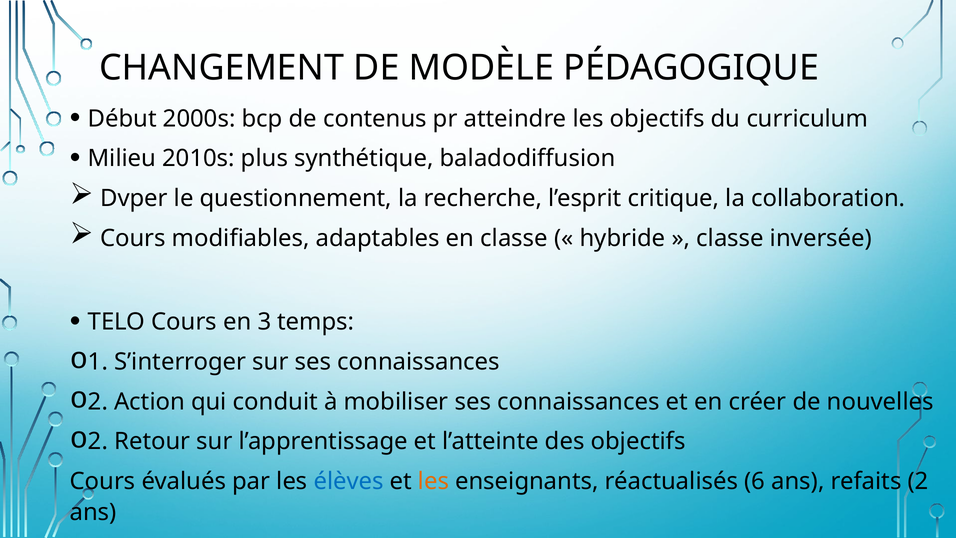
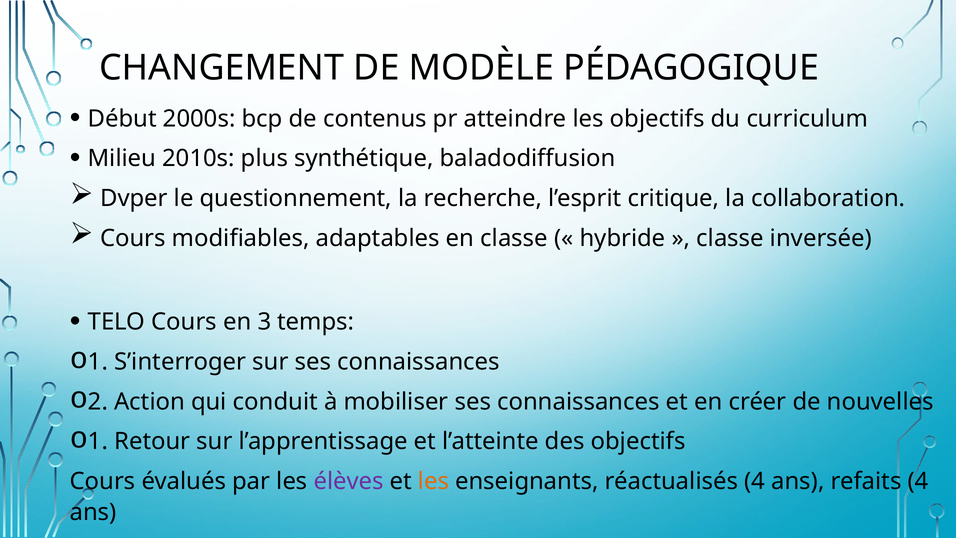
2: 2 -> 1 (98, 441)
élèves colour: blue -> purple (349, 481)
réactualisés 6: 6 -> 4 (755, 481)
refaits 2: 2 -> 4 (918, 481)
